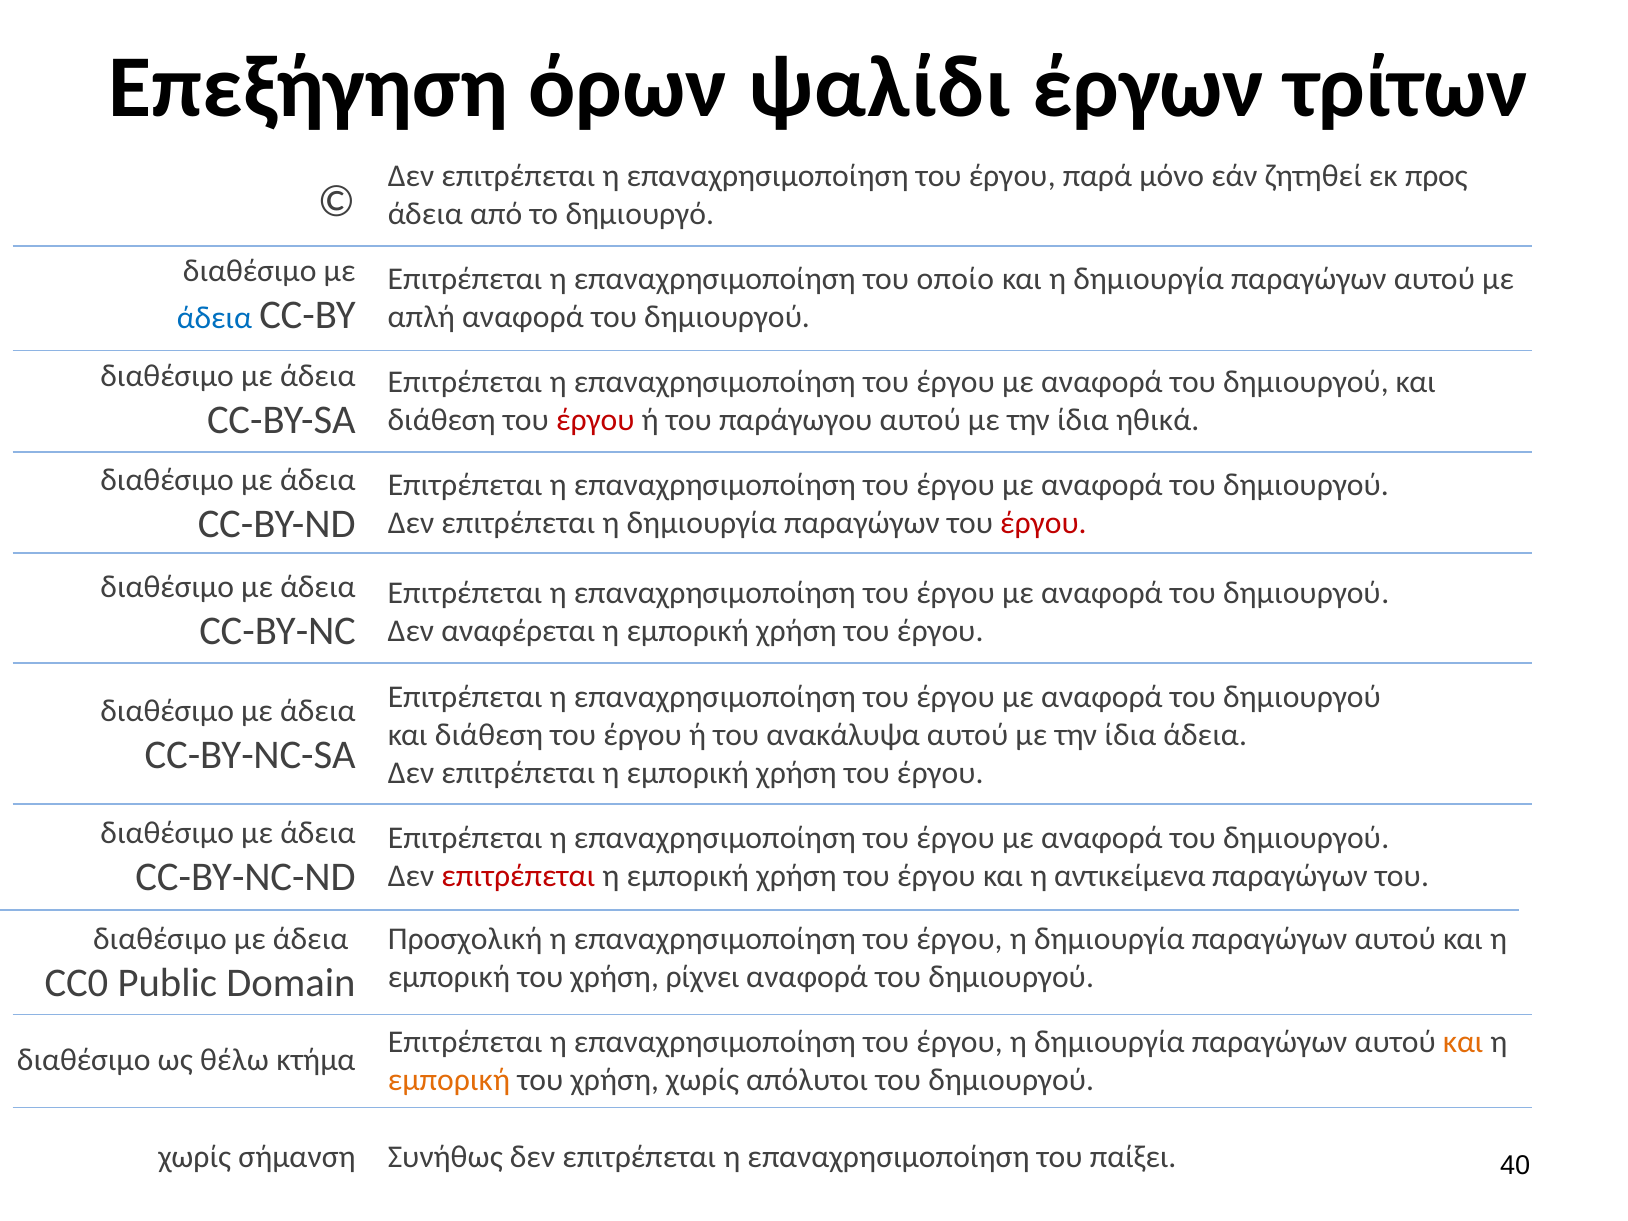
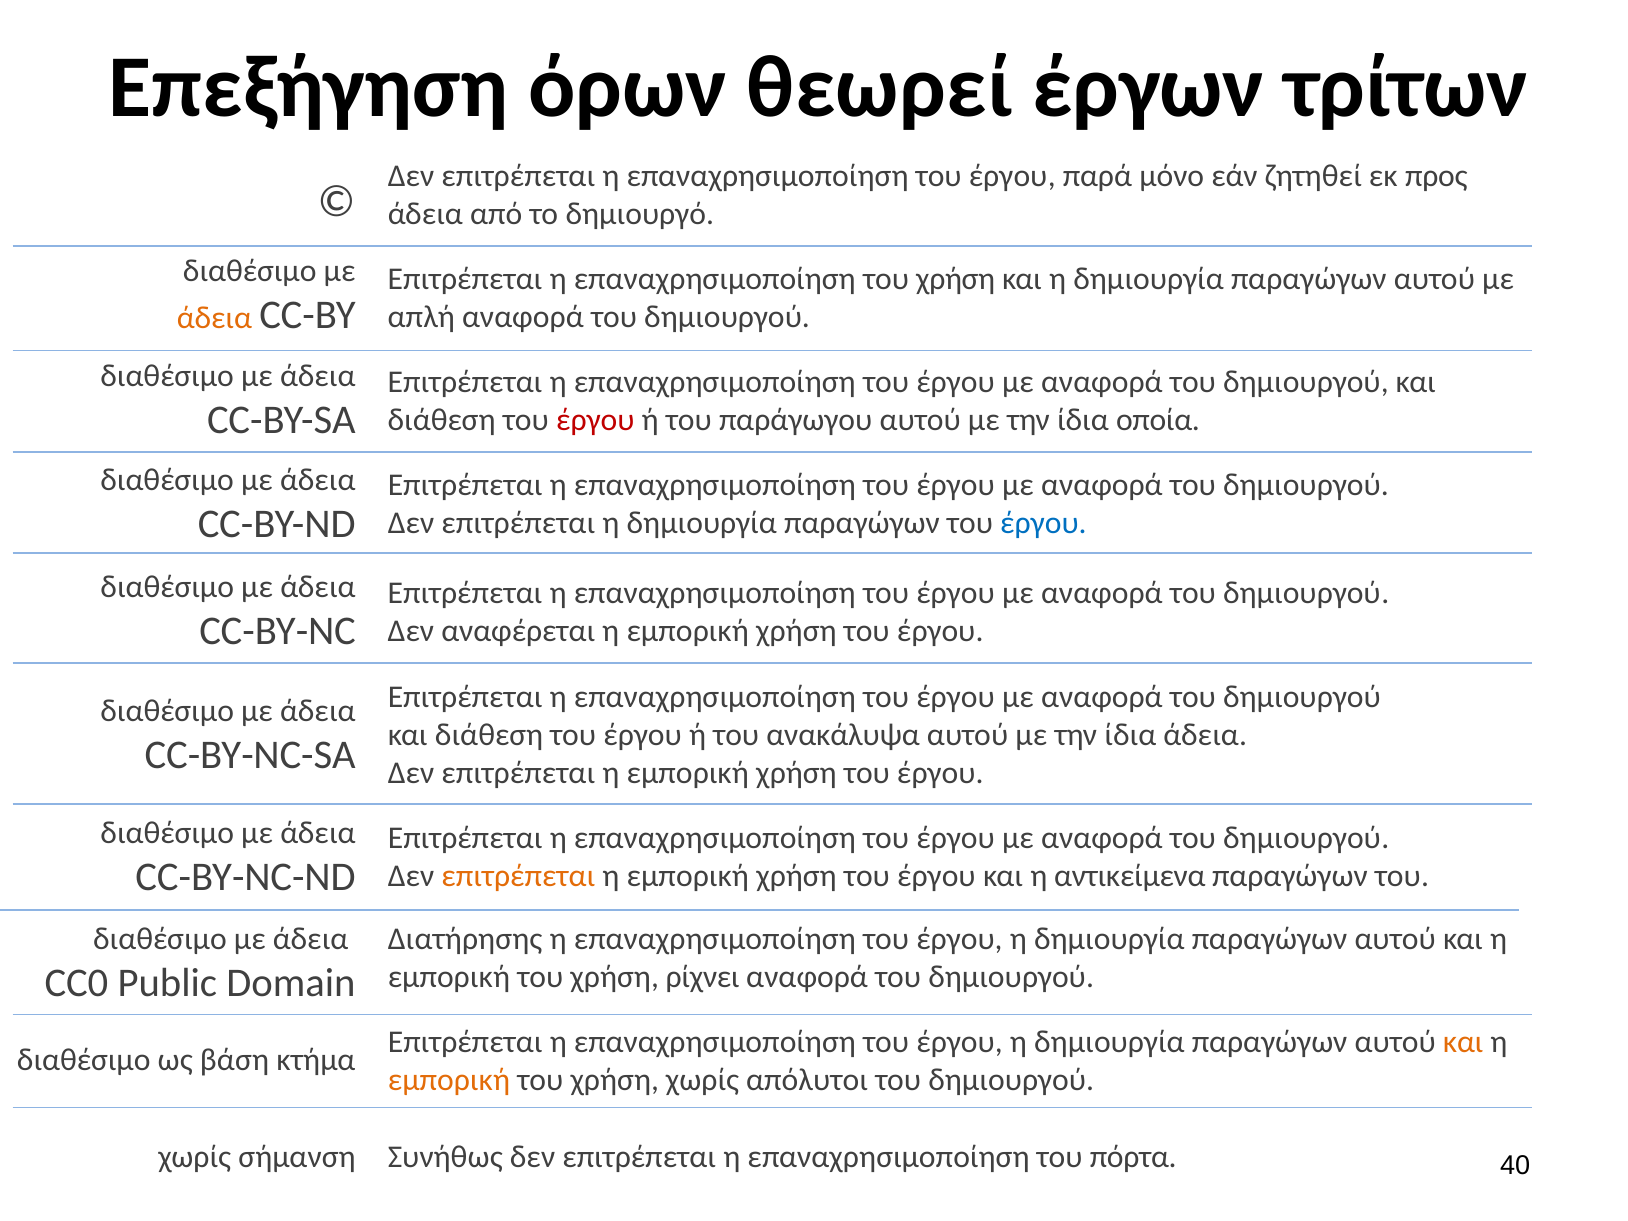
ψαλίδι: ψαλίδι -> θεωρεί (880, 87)
επαναχρησιμοποίηση του οποίο: οποίο -> χρήση (956, 279)
άδεια colour: blue -> orange (214, 319)
ηθικά: ηθικά -> οποία (1158, 420)
έργου colour: red -> blue (1043, 523)
επιτρέπεται colour: red -> orange (518, 876)
Προσχολική: Προσχολική -> Διατήρησης (465, 939)
θέλω: θέλω -> βάση (235, 1060)
παίξει: παίξει -> πόρτα (1133, 1157)
